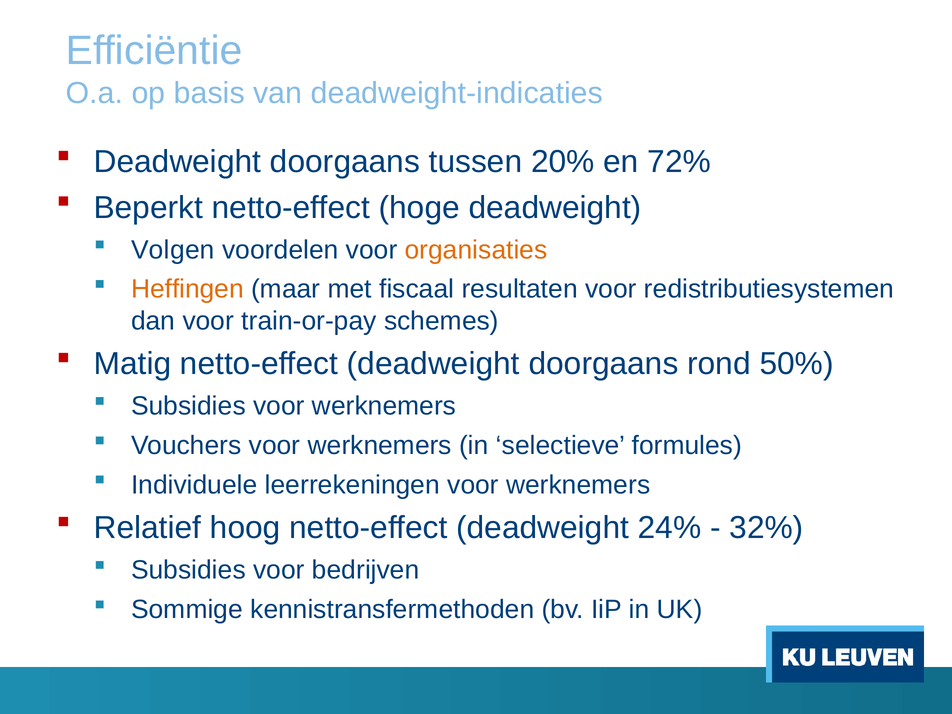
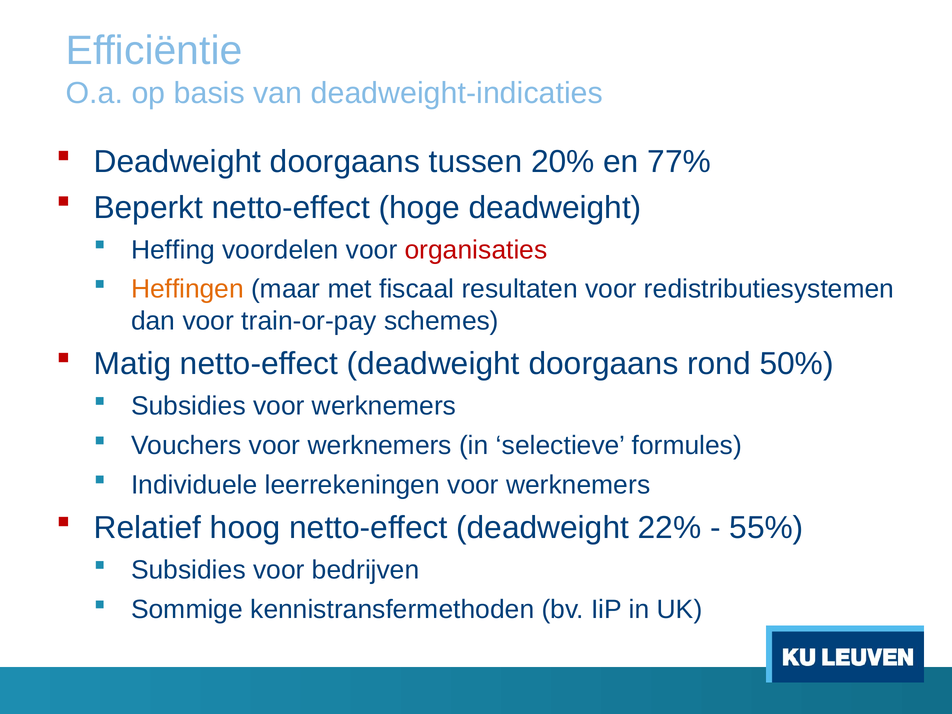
72%: 72% -> 77% (679, 162)
Volgen: Volgen -> Heffing (173, 250)
organisaties colour: orange -> red (476, 250)
24%: 24% -> 22% (670, 528)
32%: 32% -> 55% (766, 528)
